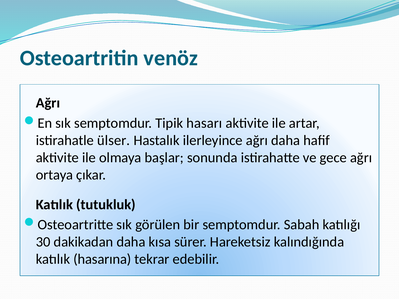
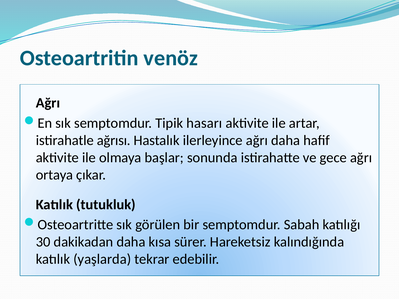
ülser: ülser -> ağrısı (114, 140)
hasarına: hasarına -> yaşlarda (102, 259)
